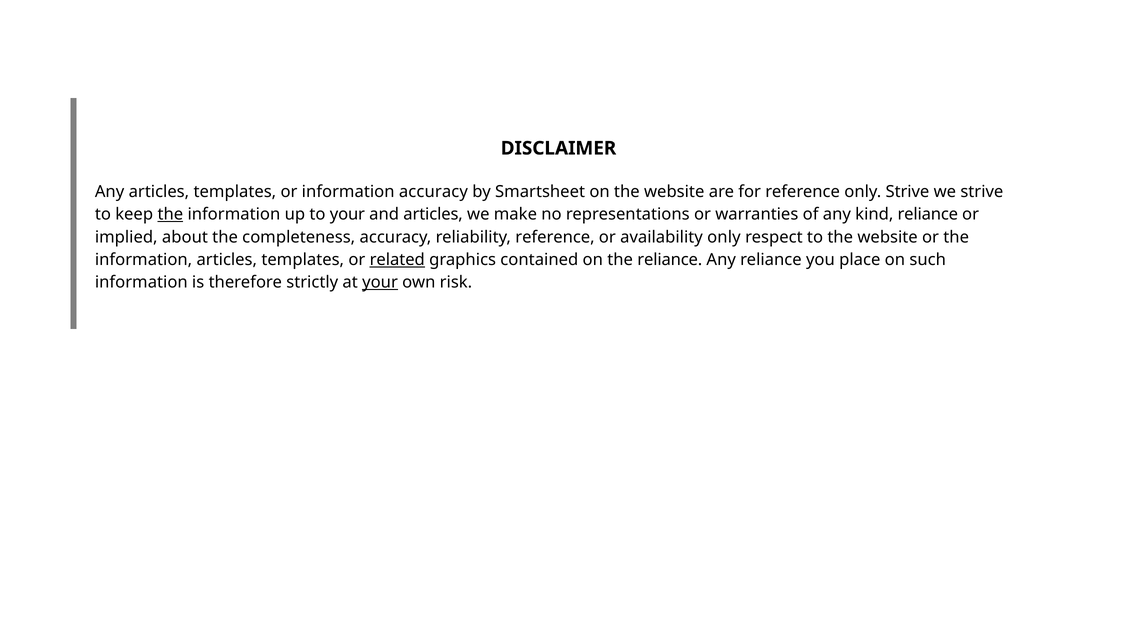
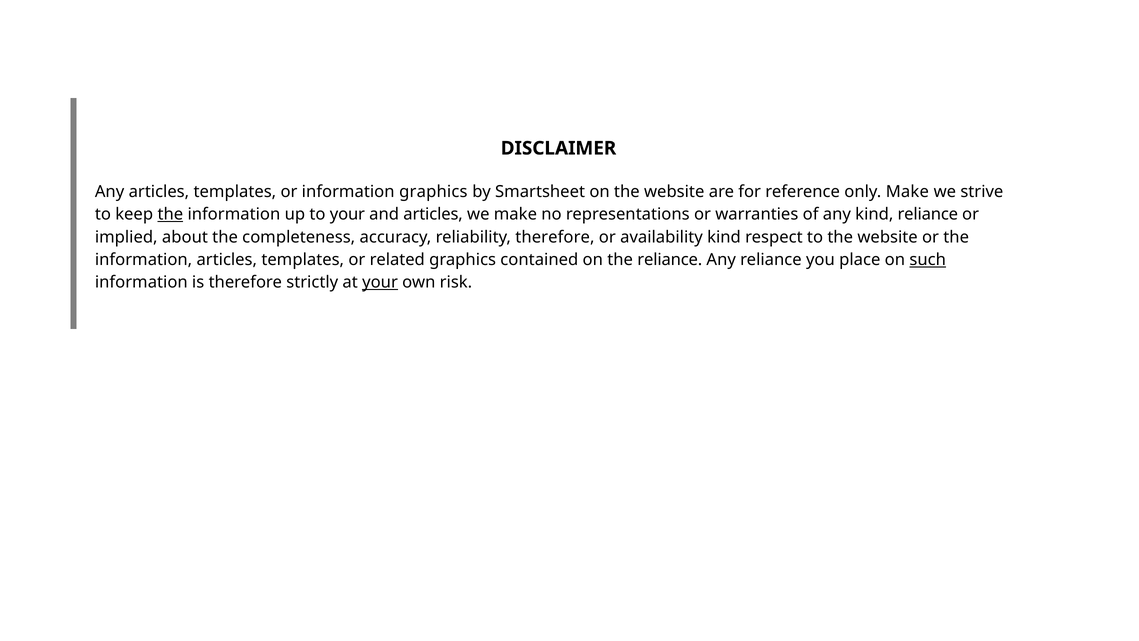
information accuracy: accuracy -> graphics (433, 192)
only Strive: Strive -> Make (907, 192)
reliability reference: reference -> therefore (555, 237)
availability only: only -> kind (724, 237)
related underline: present -> none (397, 260)
such underline: none -> present (928, 260)
